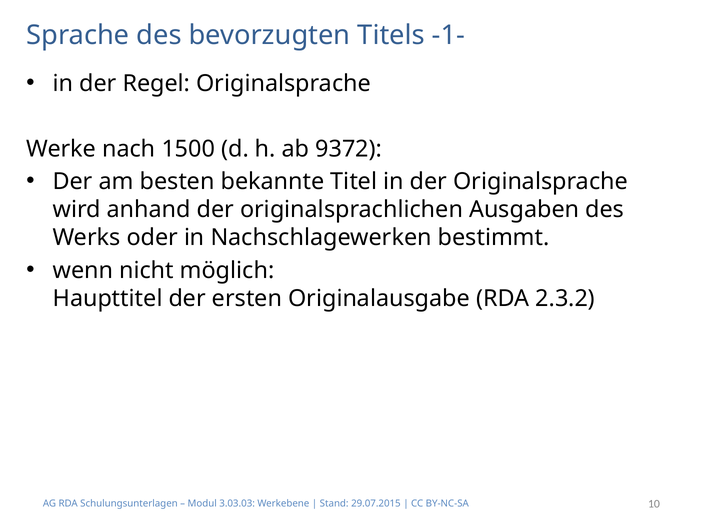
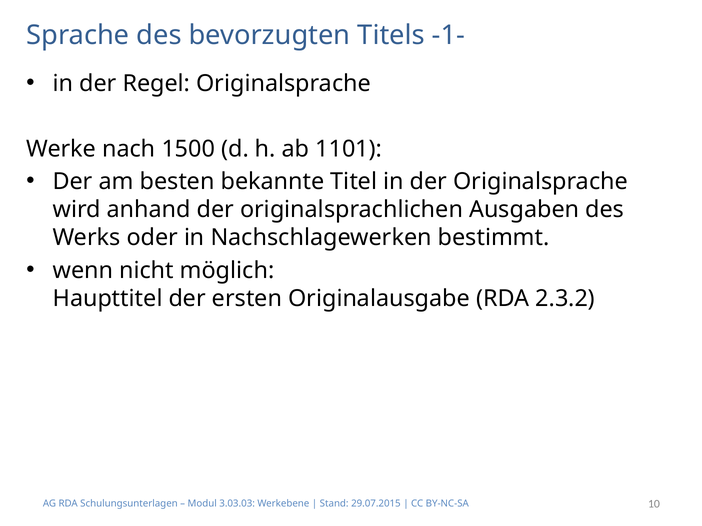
9372: 9372 -> 1101 (349, 149)
